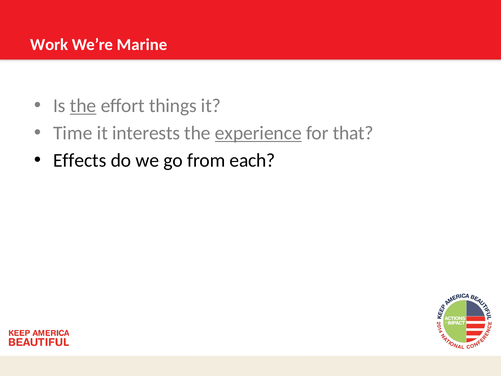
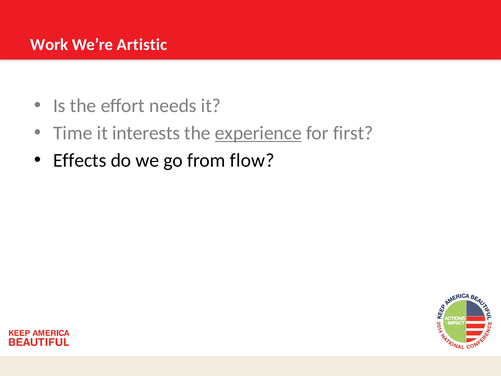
Marine: Marine -> Artistic (142, 45)
the underline: present -> none (83, 106)
things: things -> needs (173, 106)
that: that -> first (353, 133)
each: each -> flow (252, 160)
